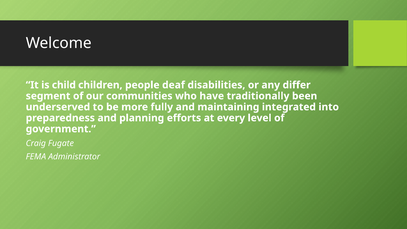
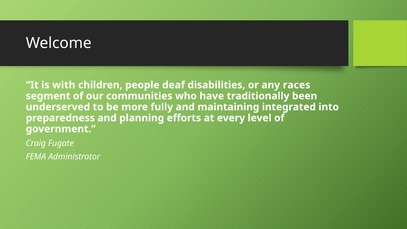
child: child -> with (64, 85)
differ: differ -> races (297, 85)
